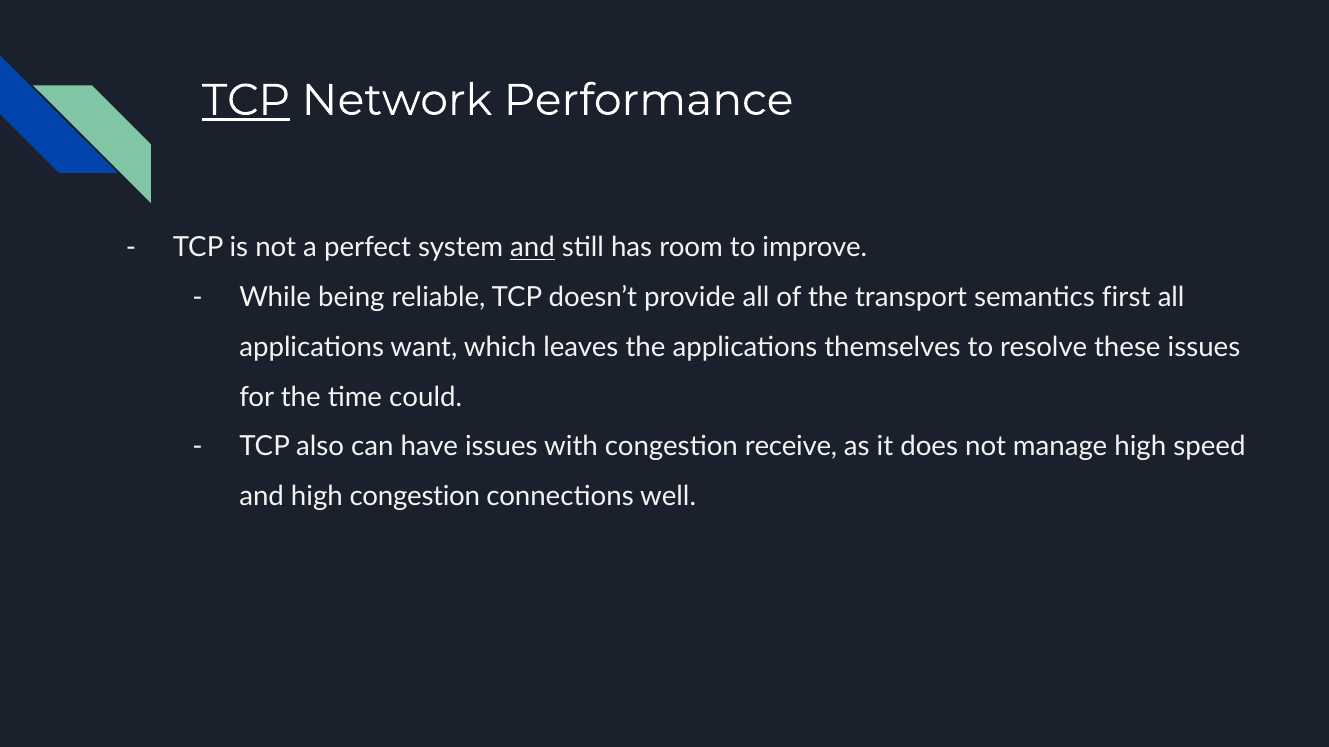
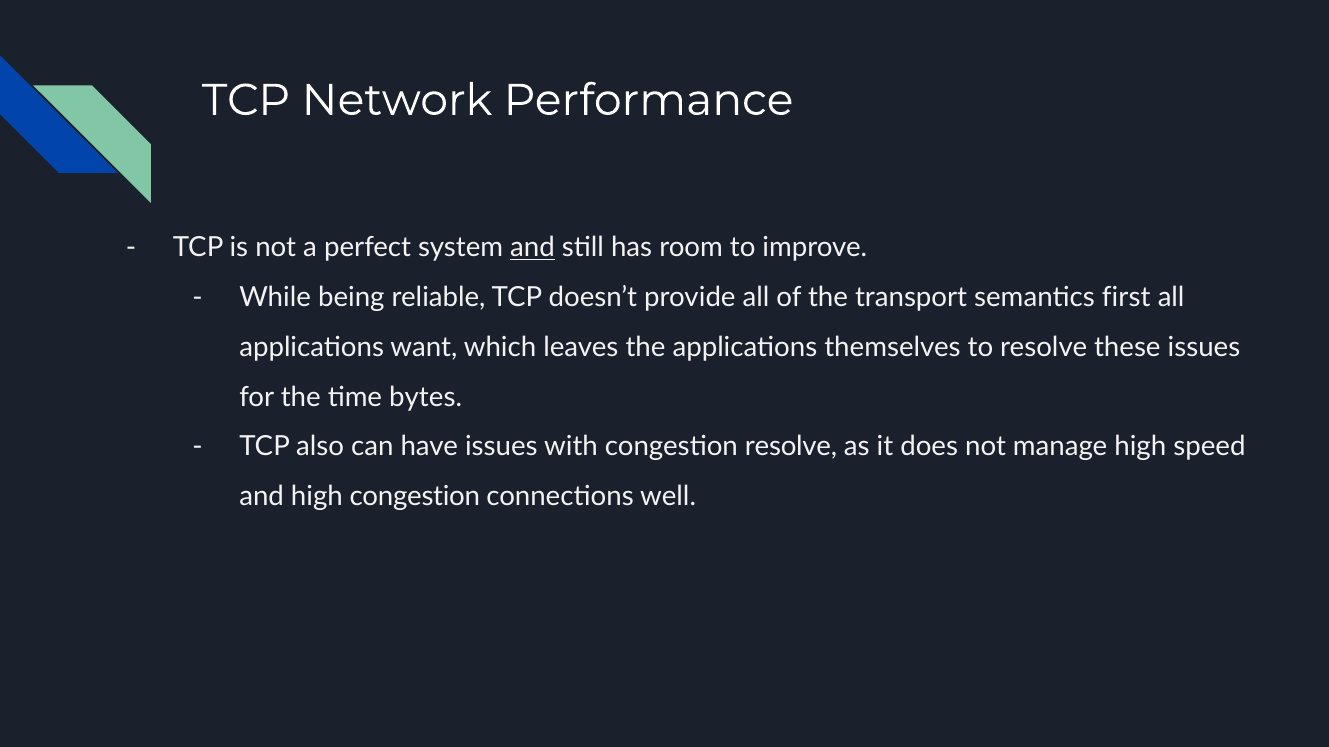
TCP underline: present -> none (246, 100)
could: could -> bytes (426, 397)
congestion receive: receive -> resolve (791, 447)
